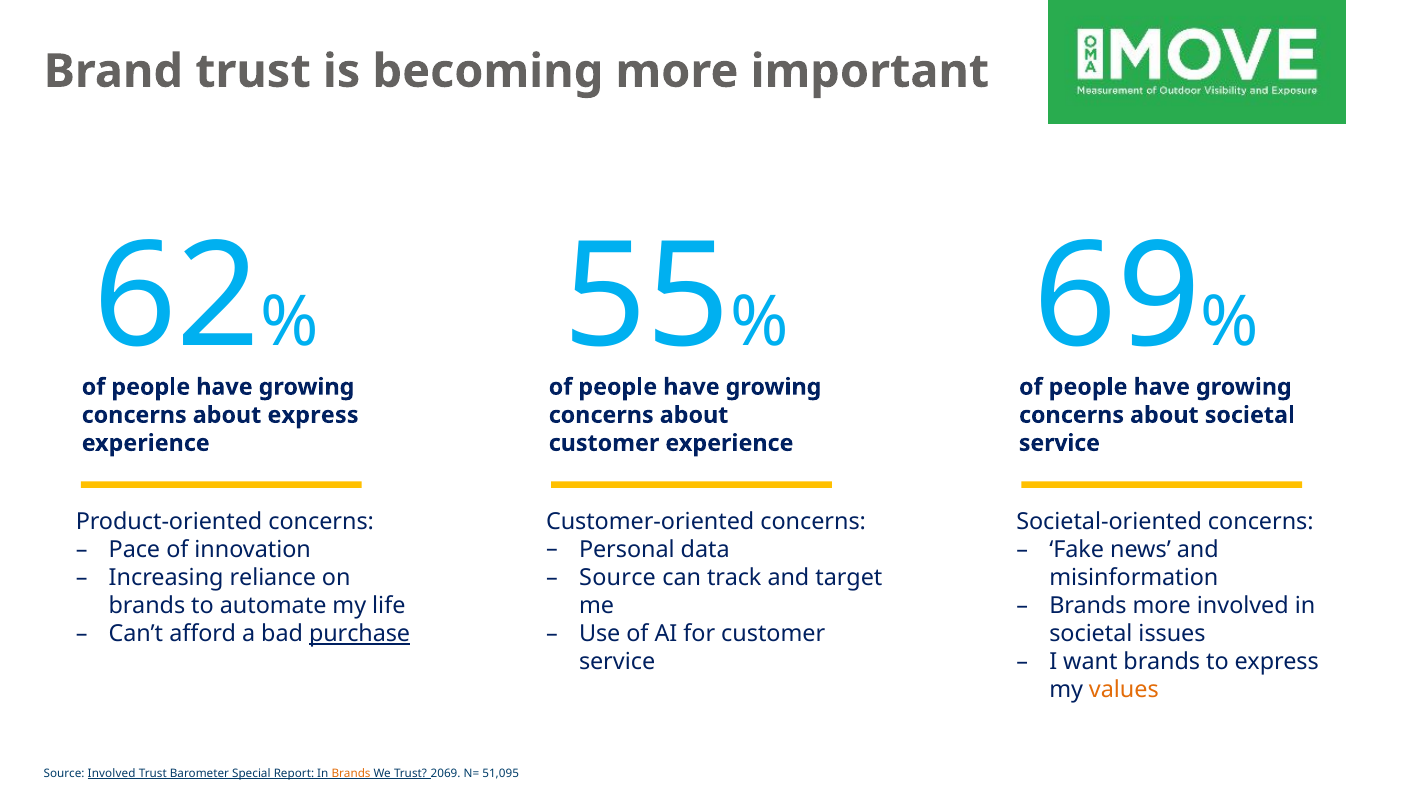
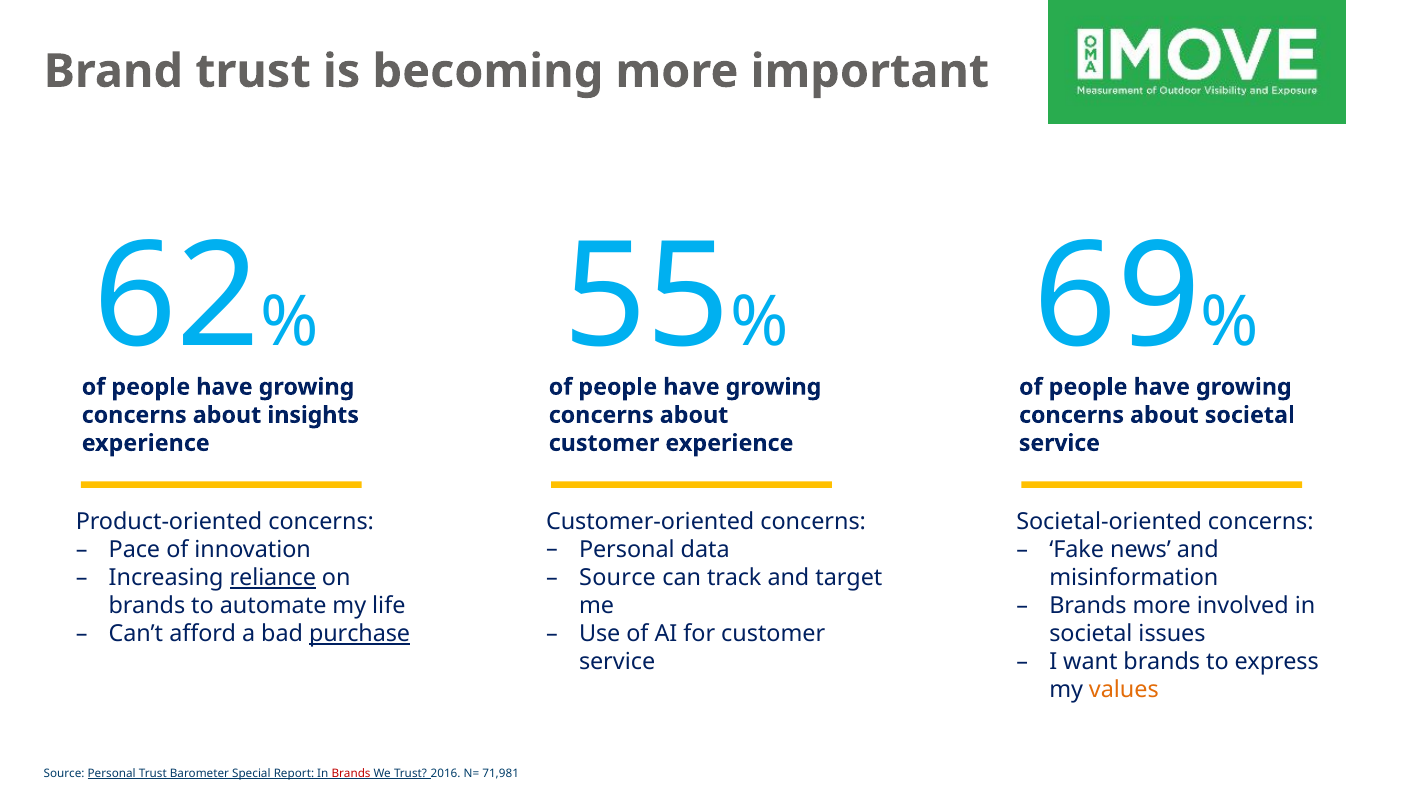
about express: express -> insights (313, 415)
reliance underline: none -> present (273, 578)
Source Involved: Involved -> Personal (112, 774)
Brands colour: orange -> red (351, 774)
2069: 2069 -> 2016 (446, 774)
51,095: 51,095 -> 71,981 (501, 774)
